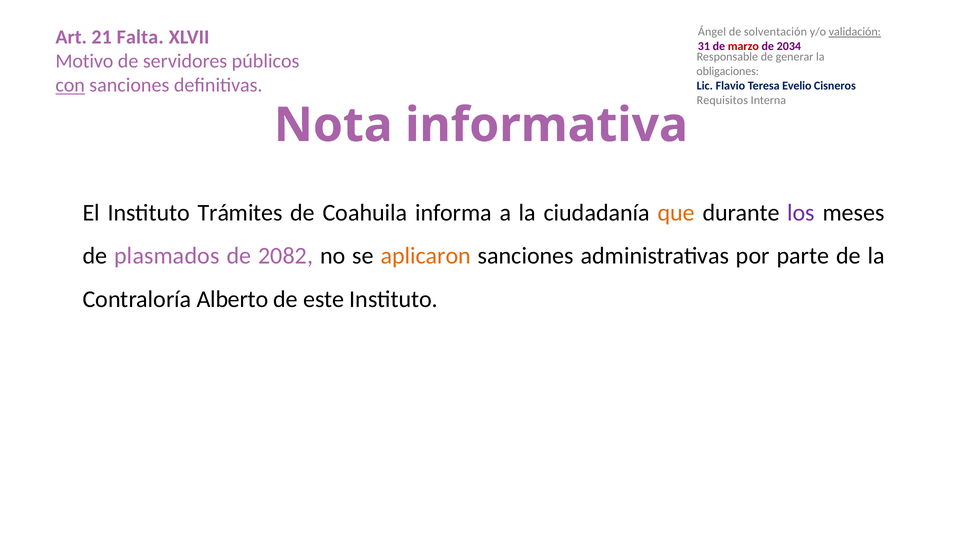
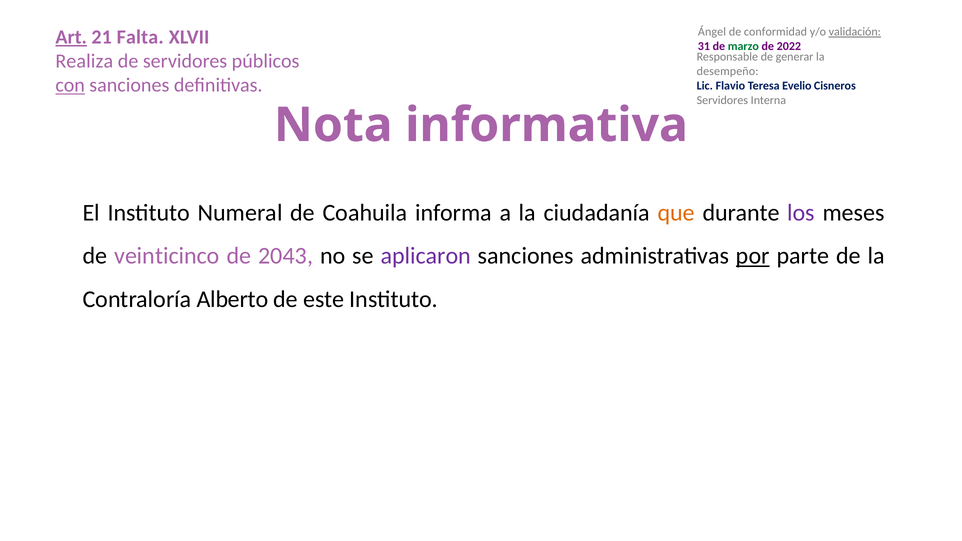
solventación: solventación -> conformidad (775, 32)
Art underline: none -> present (71, 37)
marzo colour: red -> green (743, 46)
2034: 2034 -> 2022 (789, 46)
Motivo: Motivo -> Realiza (84, 61)
obligaciones: obligaciones -> desempeño (728, 71)
Requisitos: Requisitos -> Servidores (722, 100)
Trámites: Trámites -> Numeral (240, 213)
plasmados: plasmados -> veinticinco (167, 256)
2082: 2082 -> 2043 (286, 256)
aplicaron colour: orange -> purple (426, 256)
por underline: none -> present (753, 256)
